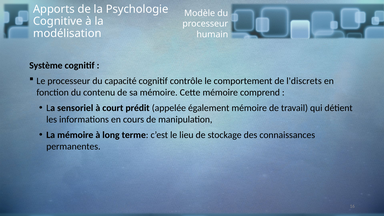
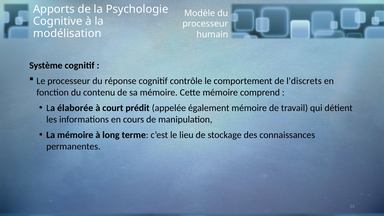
capacité: capacité -> réponse (121, 81)
sensoriel: sensoriel -> élaborée (75, 108)
